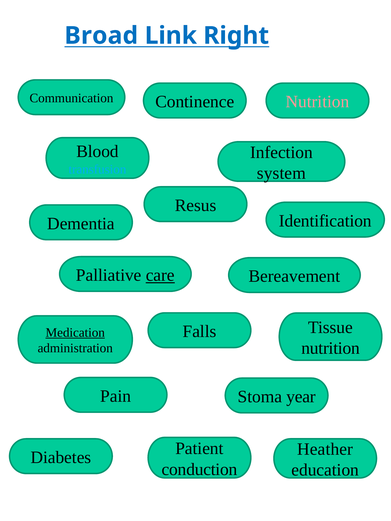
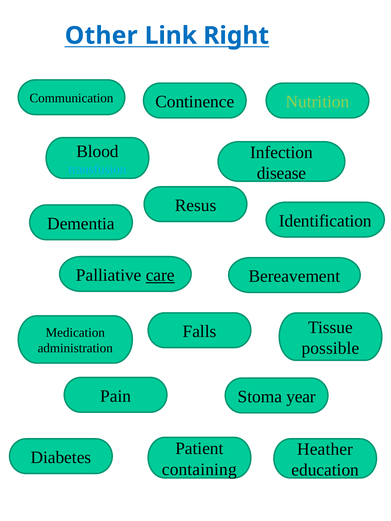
Broad: Broad -> Other (101, 36)
Nutrition colour: pink -> light green (317, 102)
system: system -> disease (282, 173)
Medication underline: present -> none (75, 333)
nutrition: nutrition -> possible (330, 348)
conduction: conduction -> containing (199, 470)
